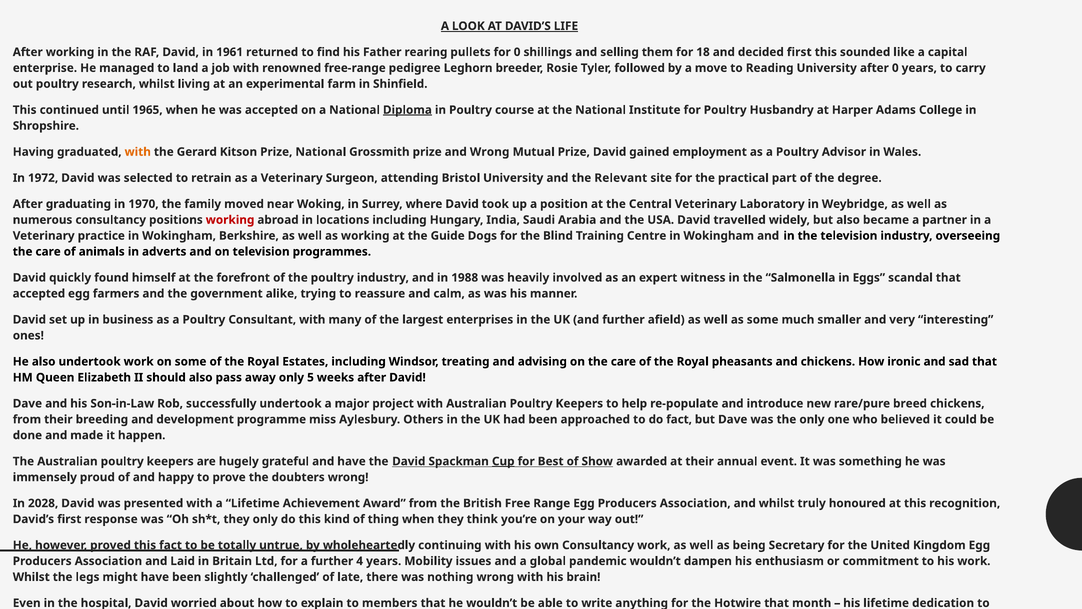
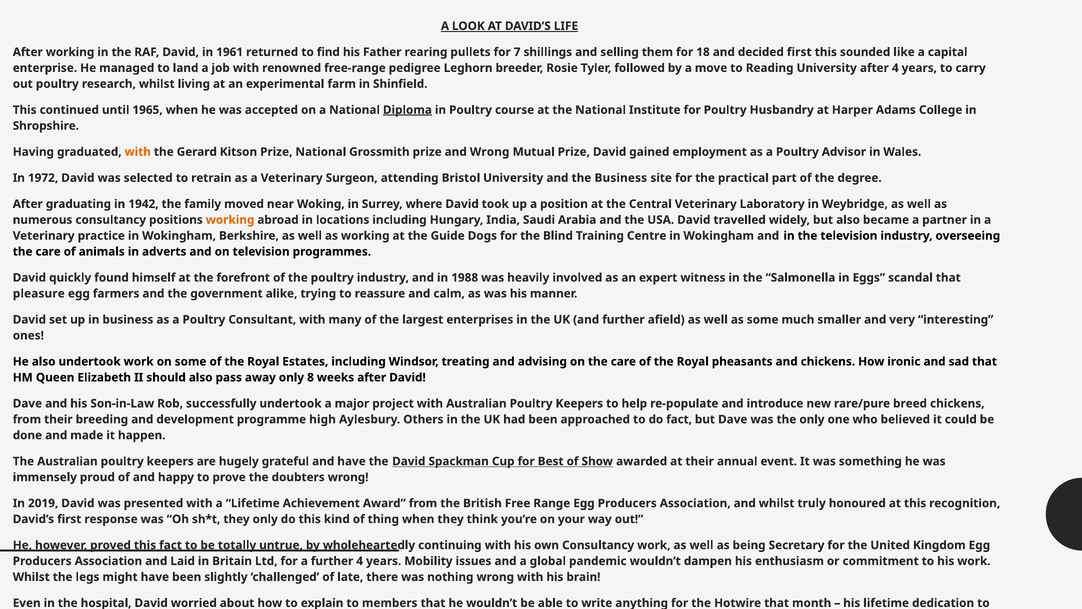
for 0: 0 -> 7 (517, 52)
after 0: 0 -> 4 (895, 68)
the Relevant: Relevant -> Business (621, 178)
1970: 1970 -> 1942 (143, 204)
working colour: red -> orange (230, 220)
accepted: accepted -> pleasure (39, 293)
5: 5 -> 8 (311, 377)
miss: miss -> high (323, 419)
Cup underline: present -> none (503, 461)
2028: 2028 -> 2019 (43, 503)
